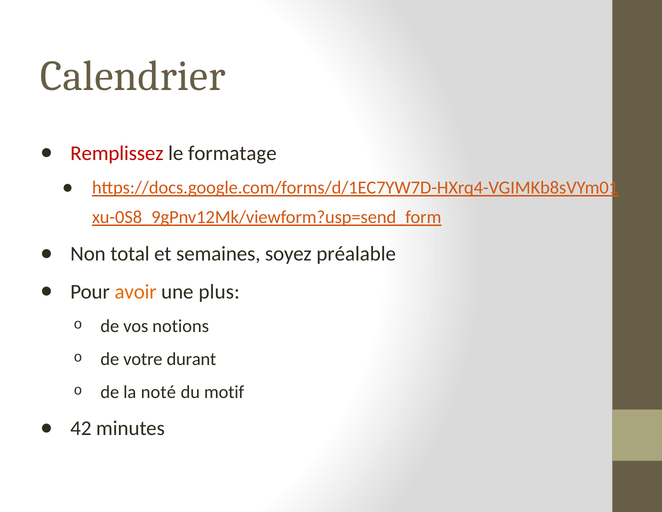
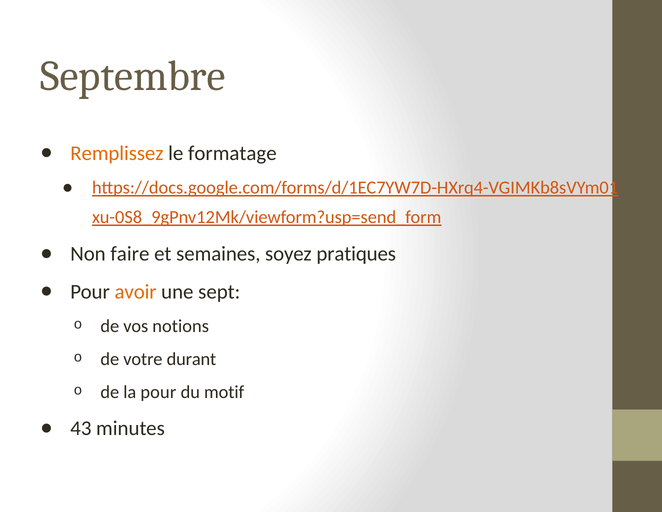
Calendrier: Calendrier -> Septembre (133, 76)
Remplissez colour: red -> orange (117, 153)
total: total -> faire (130, 254)
préalable: préalable -> pratiques (356, 254)
plus: plus -> sept (219, 291)
la noté: noté -> pour (158, 392)
42: 42 -> 43 (81, 428)
